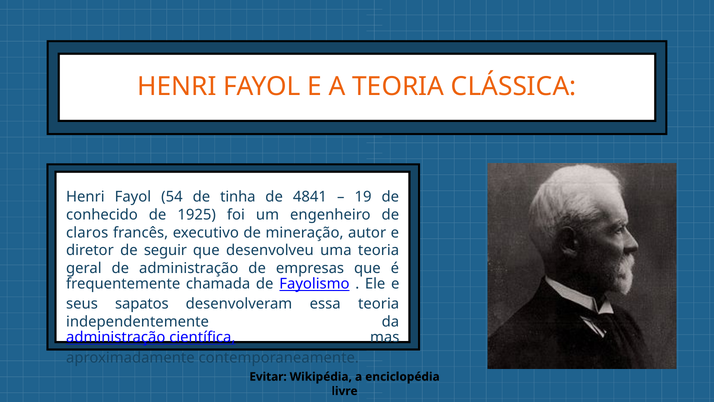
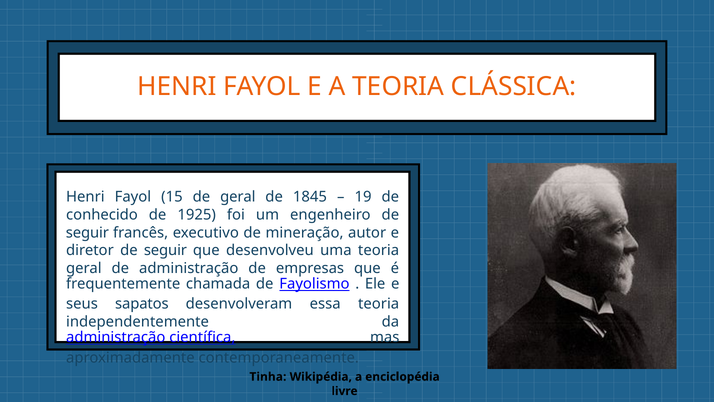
54: 54 -> 15 (172, 197)
de tinha: tinha -> geral (238, 197)
4841: 4841 -> 1845 (310, 197)
claros: claros -> seguir (87, 232)
Evitar: Evitar -> Tinha (268, 376)
